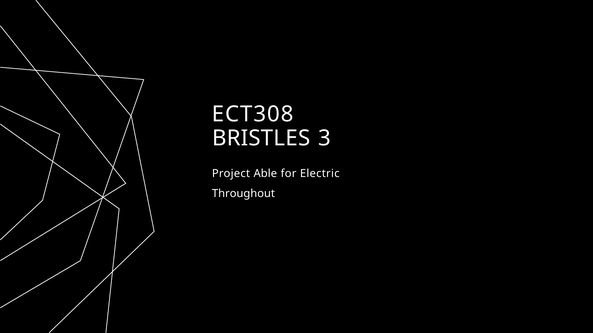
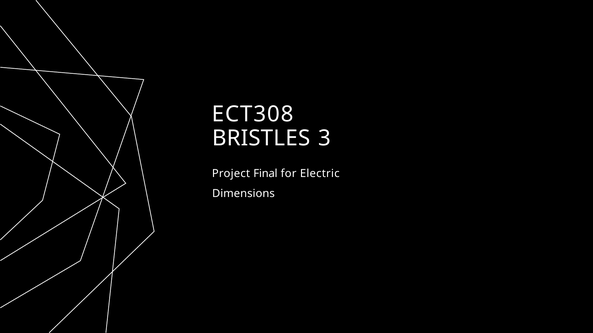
Able: Able -> Final (265, 174)
Throughout: Throughout -> Dimensions (243, 194)
